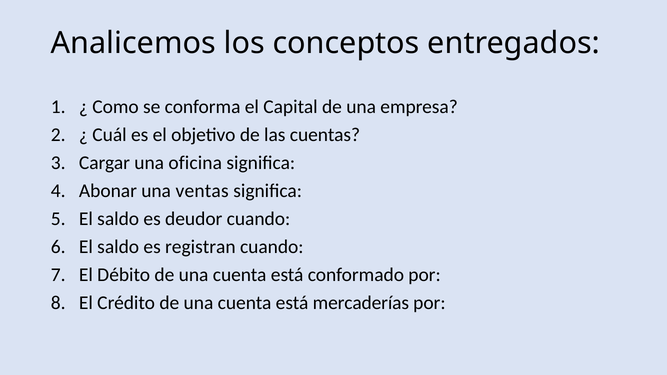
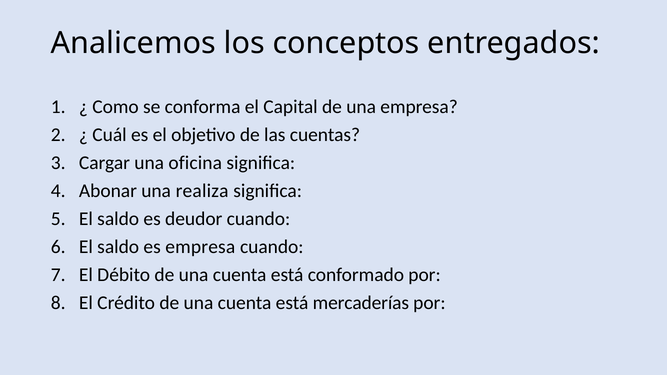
ventas: ventas -> realiza (202, 191)
es registran: registran -> empresa (200, 247)
